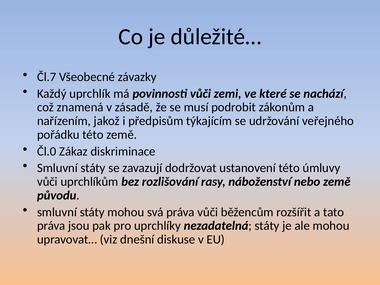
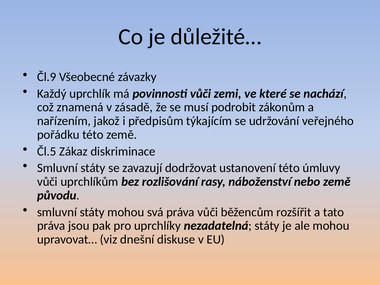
Čl.7: Čl.7 -> Čl.9 (47, 77)
Čl.0: Čl.0 -> Čl.5 (47, 151)
